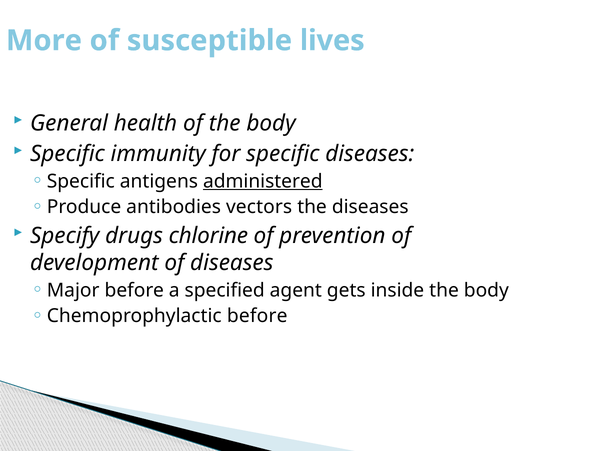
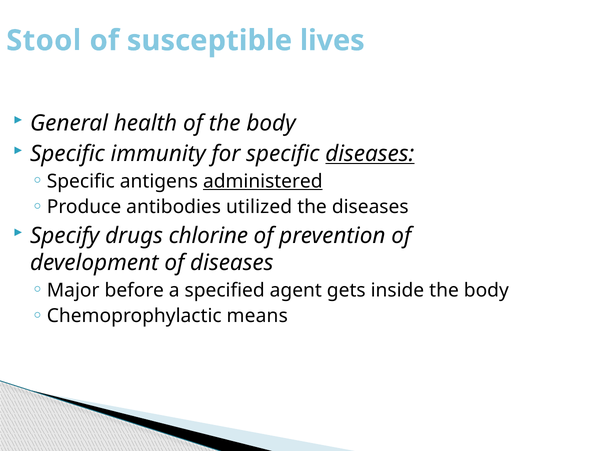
More: More -> Stool (44, 41)
diseases underline: none -> present (370, 154)
vectors: vectors -> utilized (259, 207)
Chemoprophylactic before: before -> means (257, 316)
